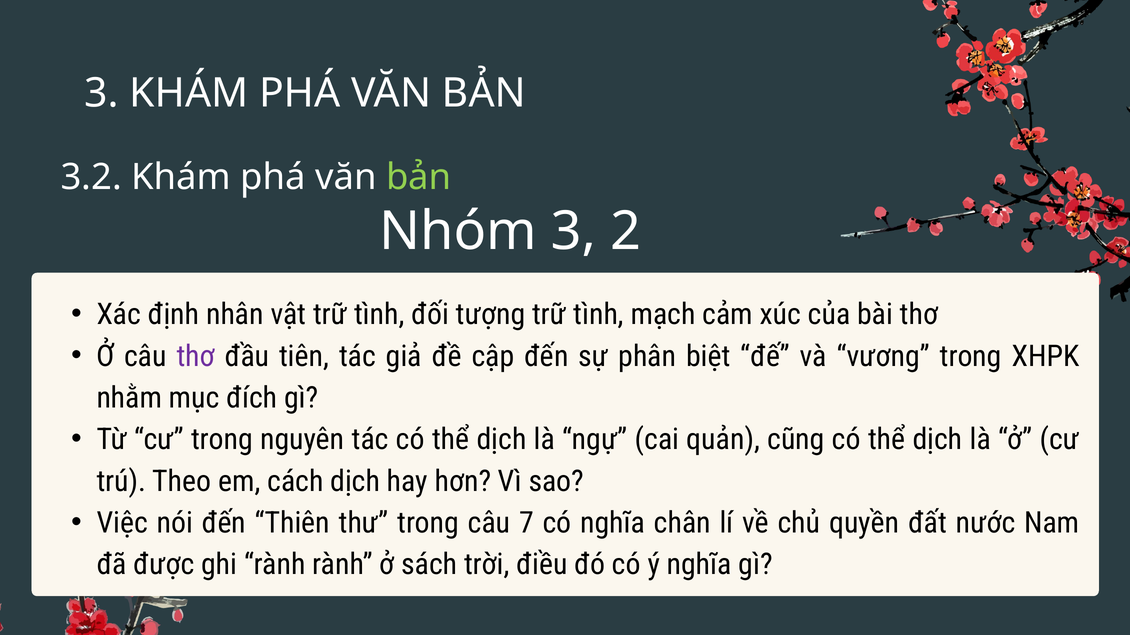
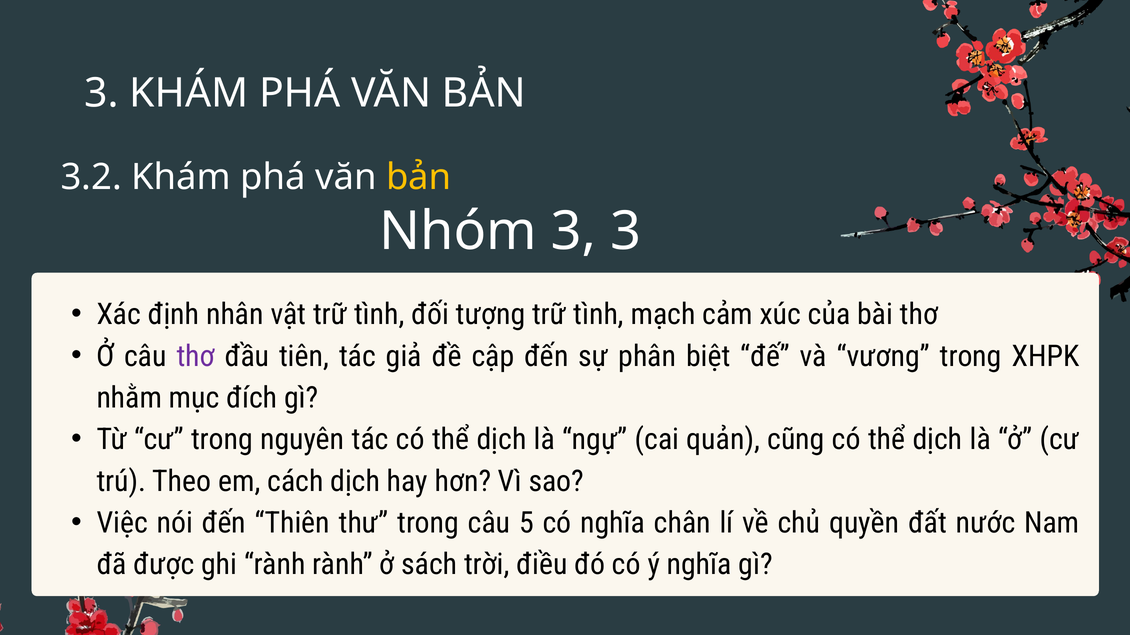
bản colour: light green -> yellow (419, 177)
3 2: 2 -> 3 (626, 232)
7: 7 -> 5 (526, 523)
